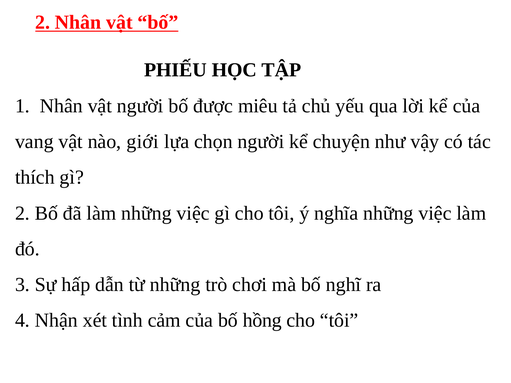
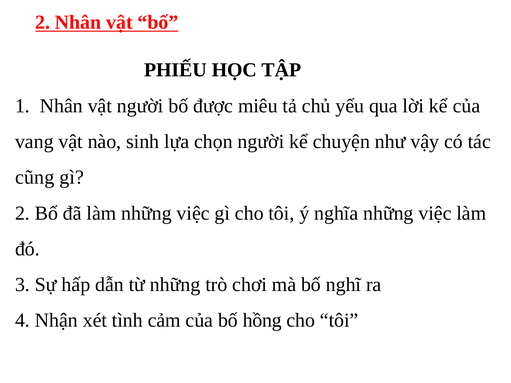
giới: giới -> sinh (143, 142)
thích: thích -> cũng (35, 177)
